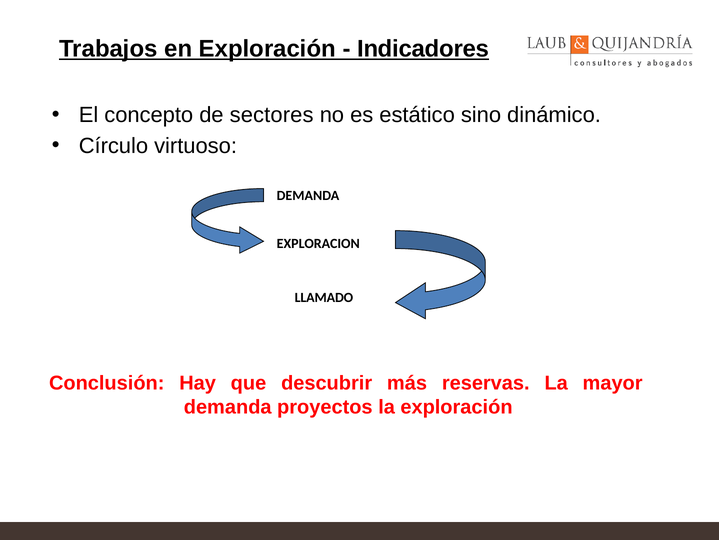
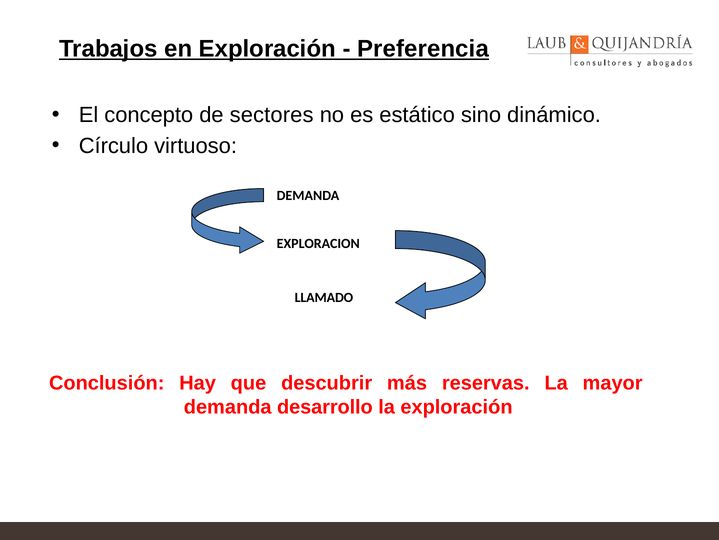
Indicadores: Indicadores -> Preferencia (423, 49)
proyectos: proyectos -> desarrollo (325, 407)
